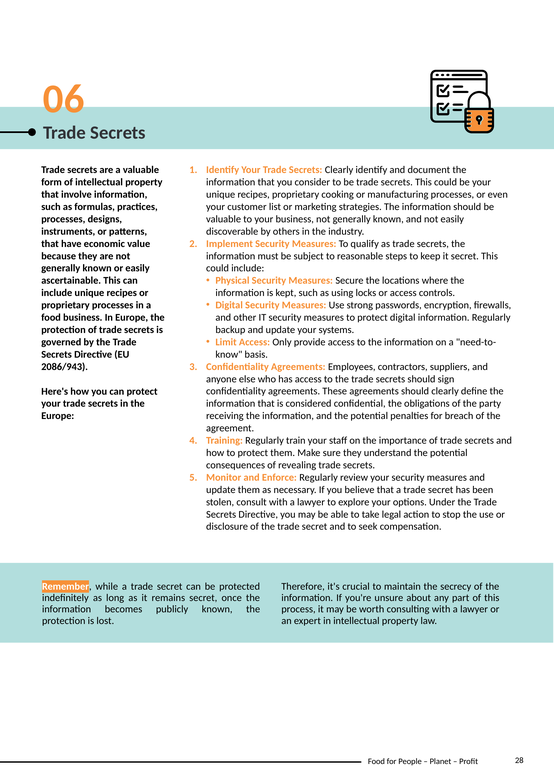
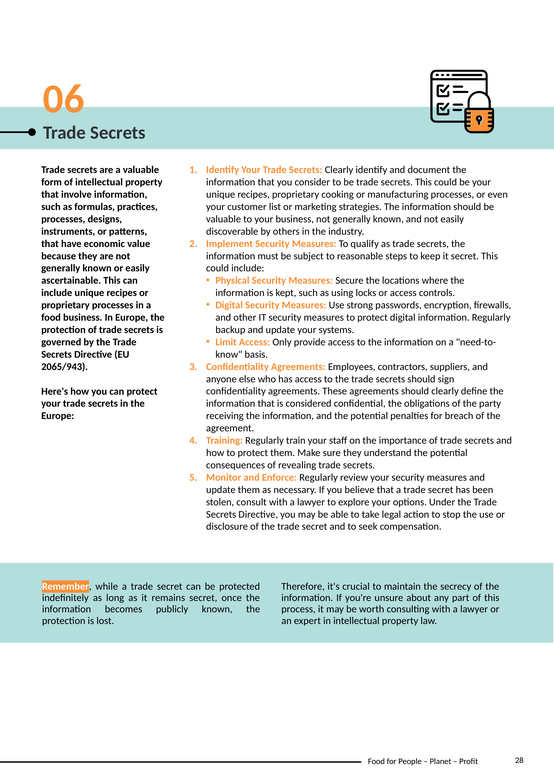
2086/943: 2086/943 -> 2065/943 (65, 366)
